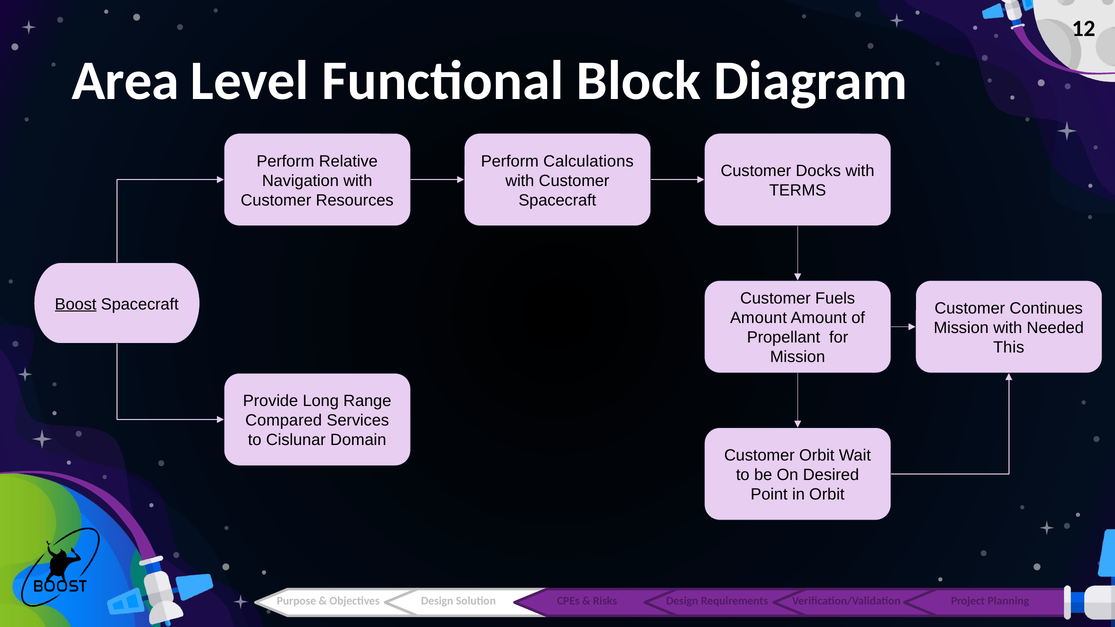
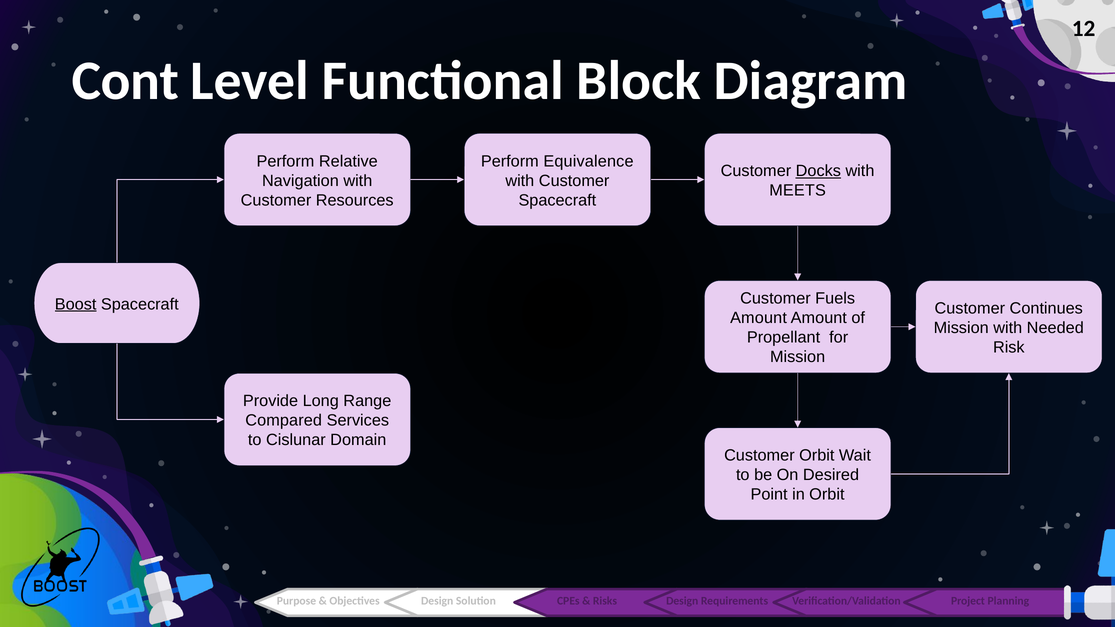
Area: Area -> Cont (125, 81)
Calculations: Calculations -> Equivalence (588, 161)
Docks underline: none -> present (818, 171)
TERMS: TERMS -> MEETS (798, 190)
This: This -> Risk (1009, 347)
